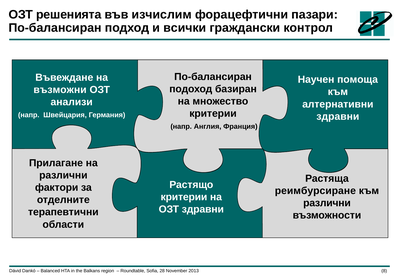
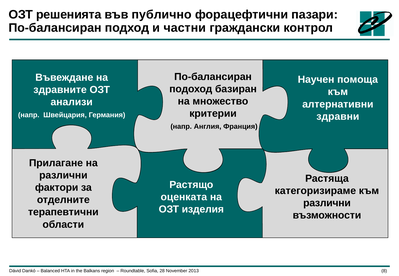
изчислим: изчислим -> публично (162, 15)
всички: всички -> частни (185, 28)
възможни: възможни -> здравните (60, 90)
реимбурсиране: реимбурсиране -> категоризираме (315, 191)
критерии: критерии -> оценката (184, 197)
ОЗТ здравни: здравни -> изделия (203, 209)
